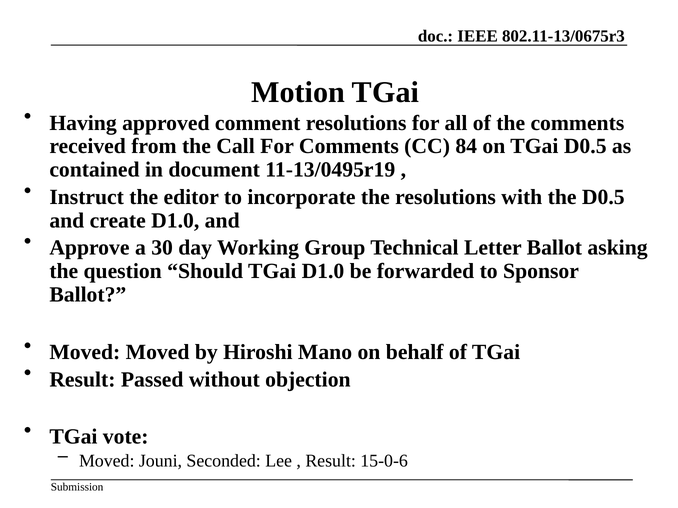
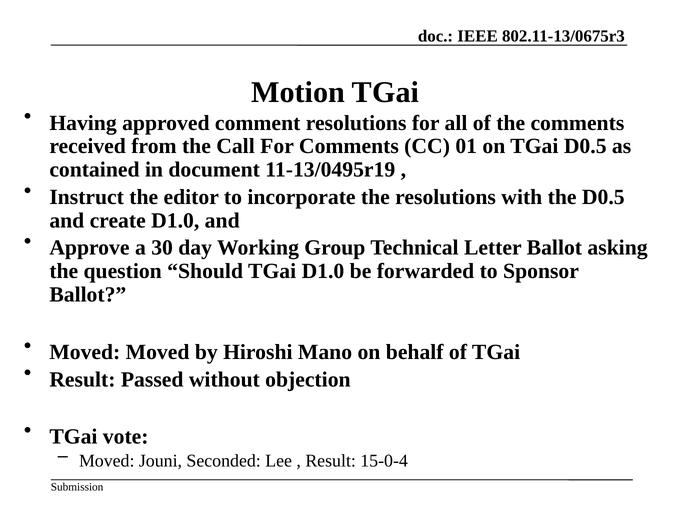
84: 84 -> 01 (466, 146)
15-0-6: 15-0-6 -> 15-0-4 (384, 461)
